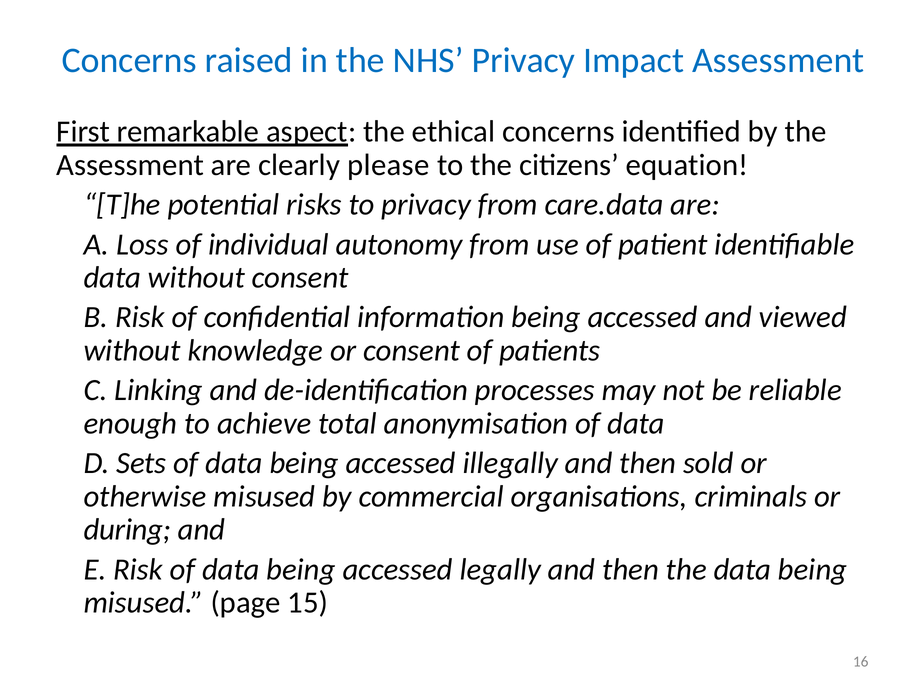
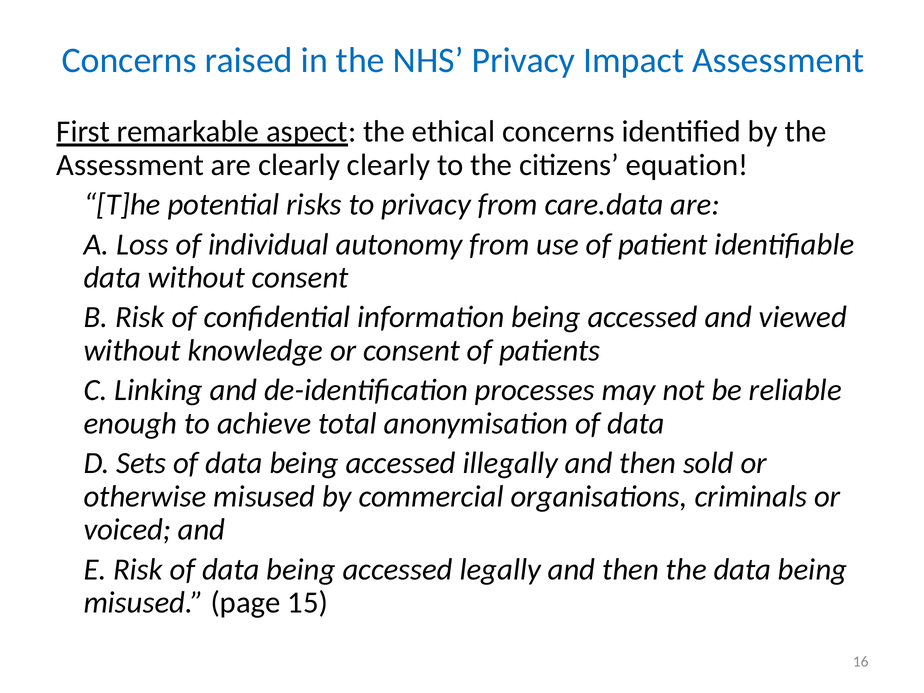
clearly please: please -> clearly (388, 165)
during: during -> voiced (127, 530)
